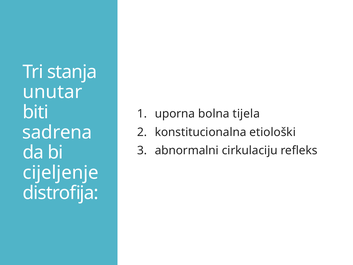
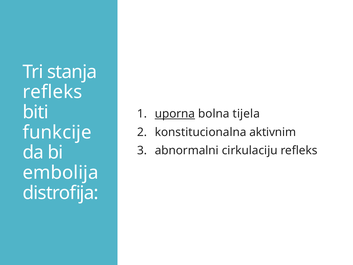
unutar: unutar -> refleks (52, 92)
uporna underline: none -> present (175, 114)
sadrena: sadrena -> funkcije (57, 132)
etiološki: etiološki -> aktivnim (273, 132)
cijeljenje: cijeljenje -> embolija (61, 173)
